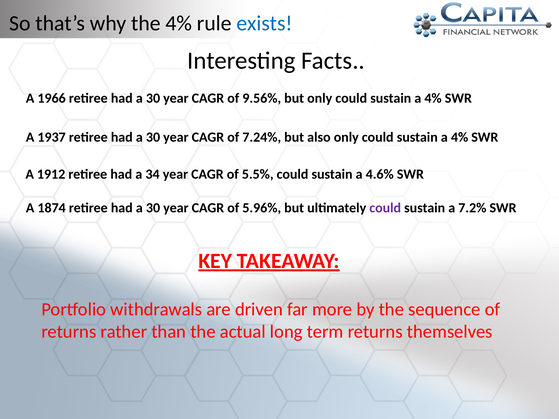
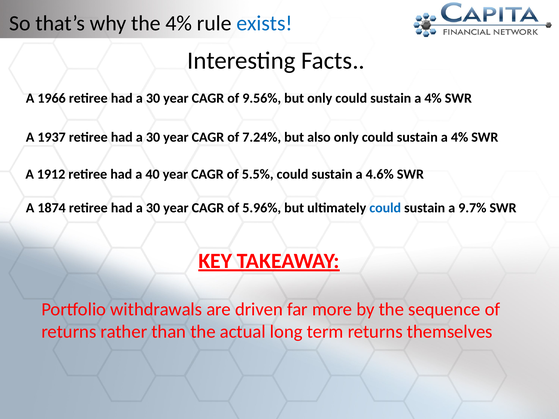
34: 34 -> 40 (153, 174)
could colour: purple -> blue (385, 208)
7.2%: 7.2% -> 9.7% (472, 208)
